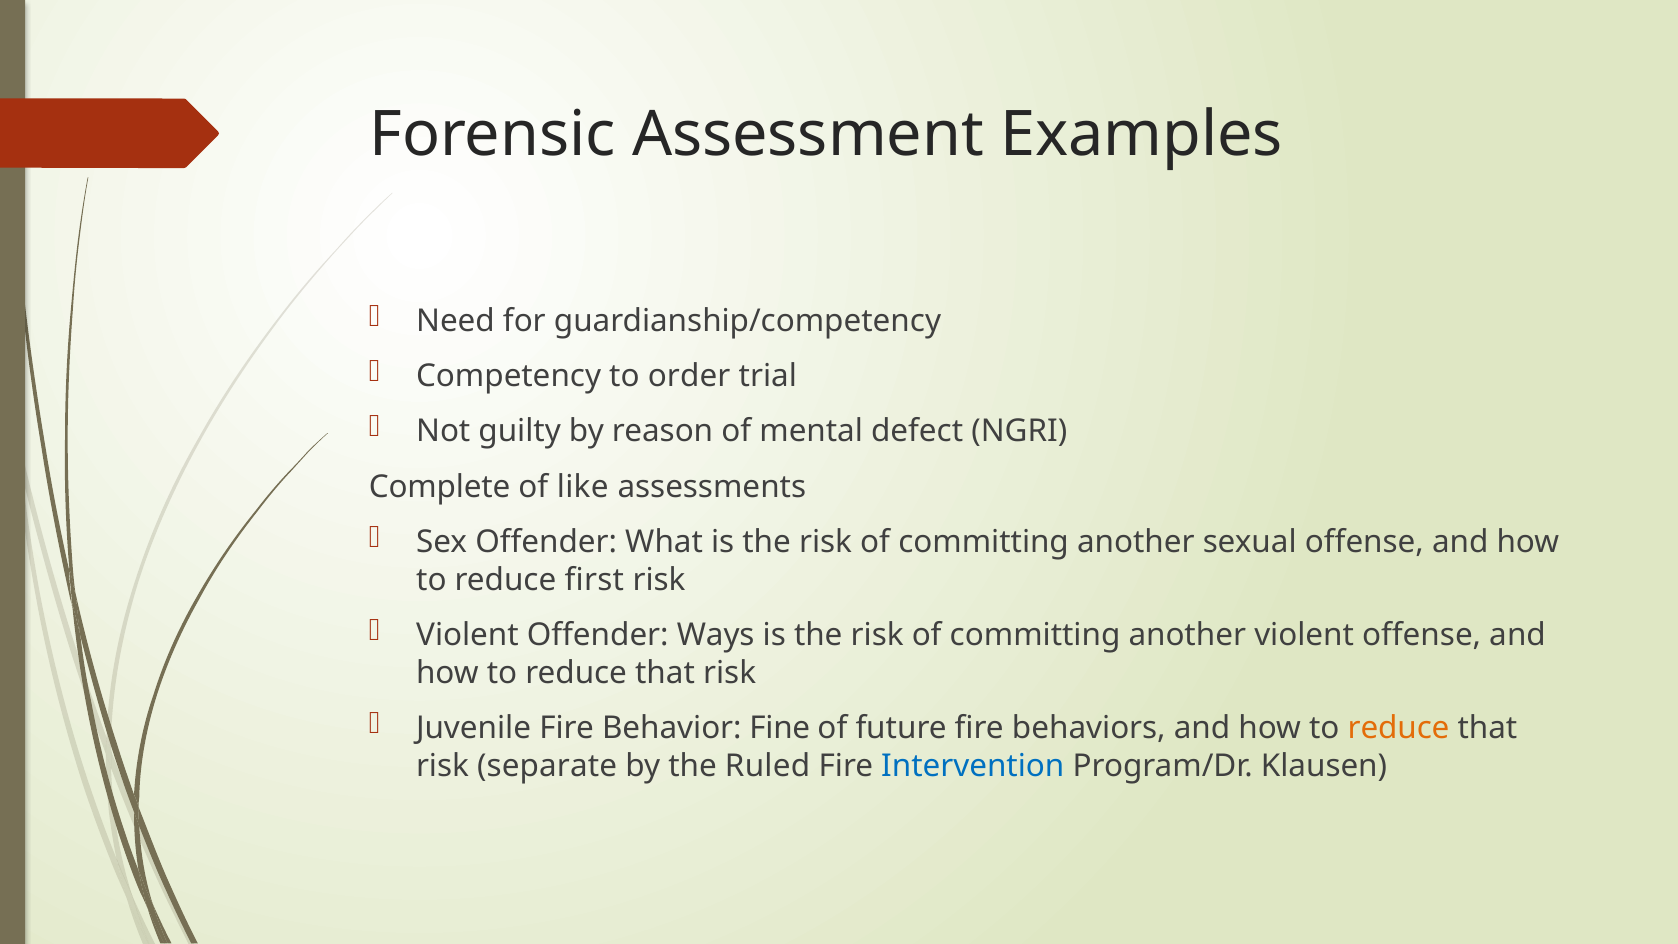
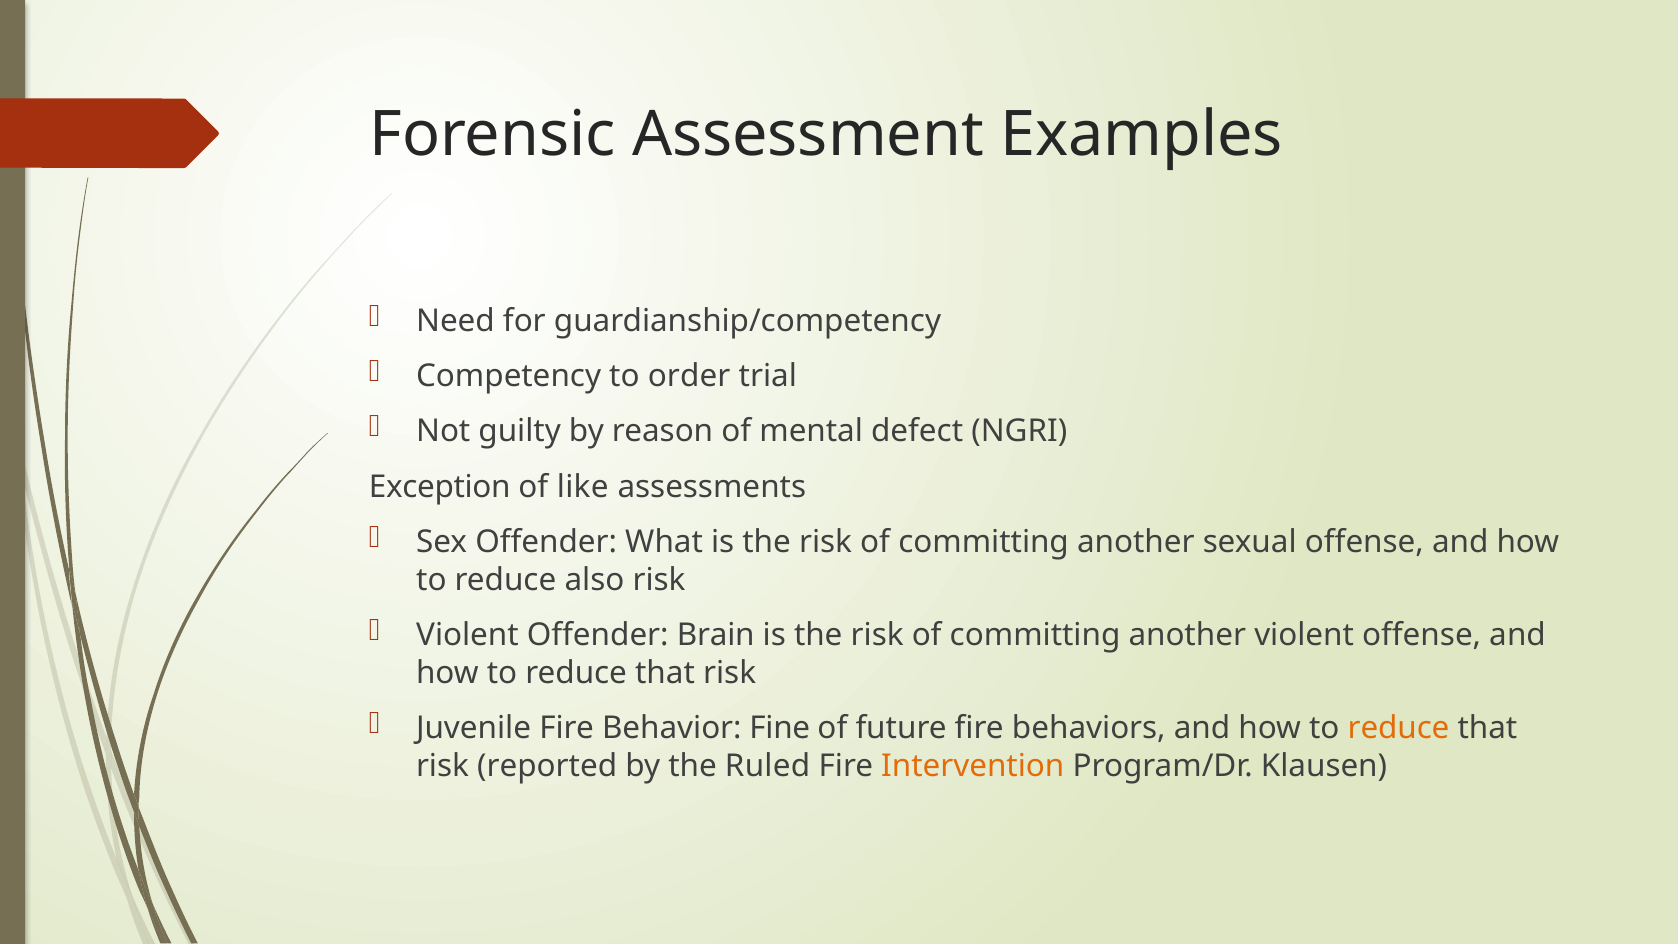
Complete: Complete -> Exception (440, 487)
first: first -> also (594, 580)
Ways: Ways -> Brain (716, 635)
separate: separate -> reported (547, 766)
Intervention colour: blue -> orange (973, 766)
